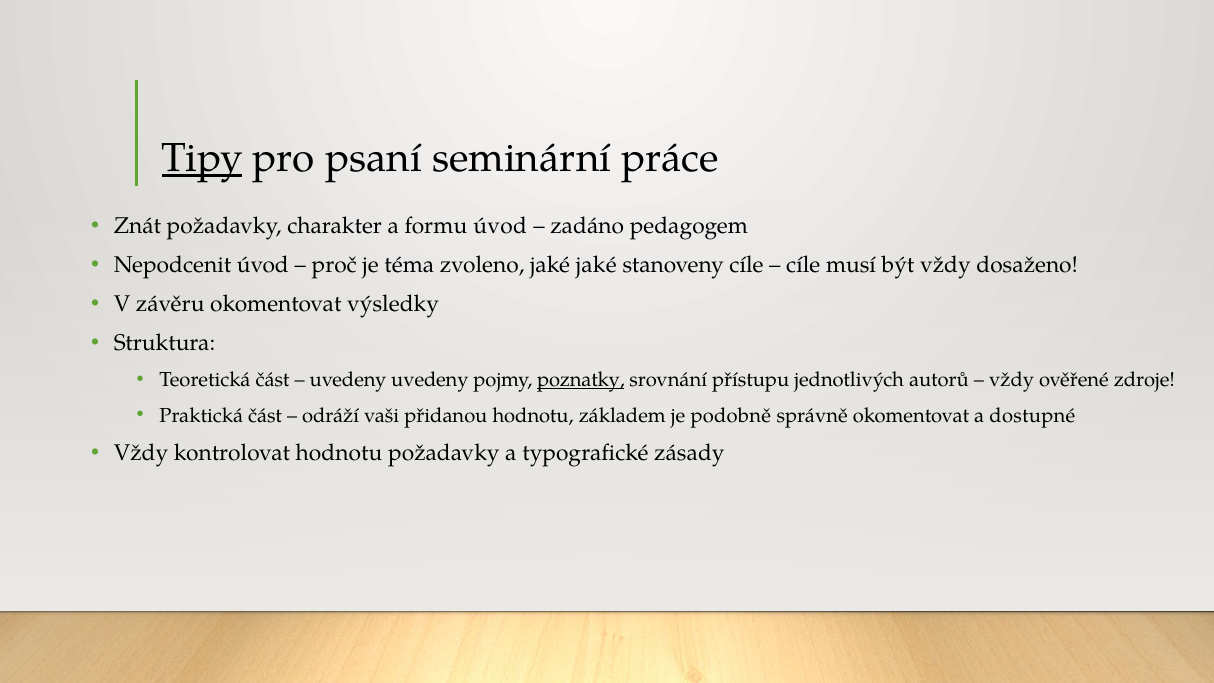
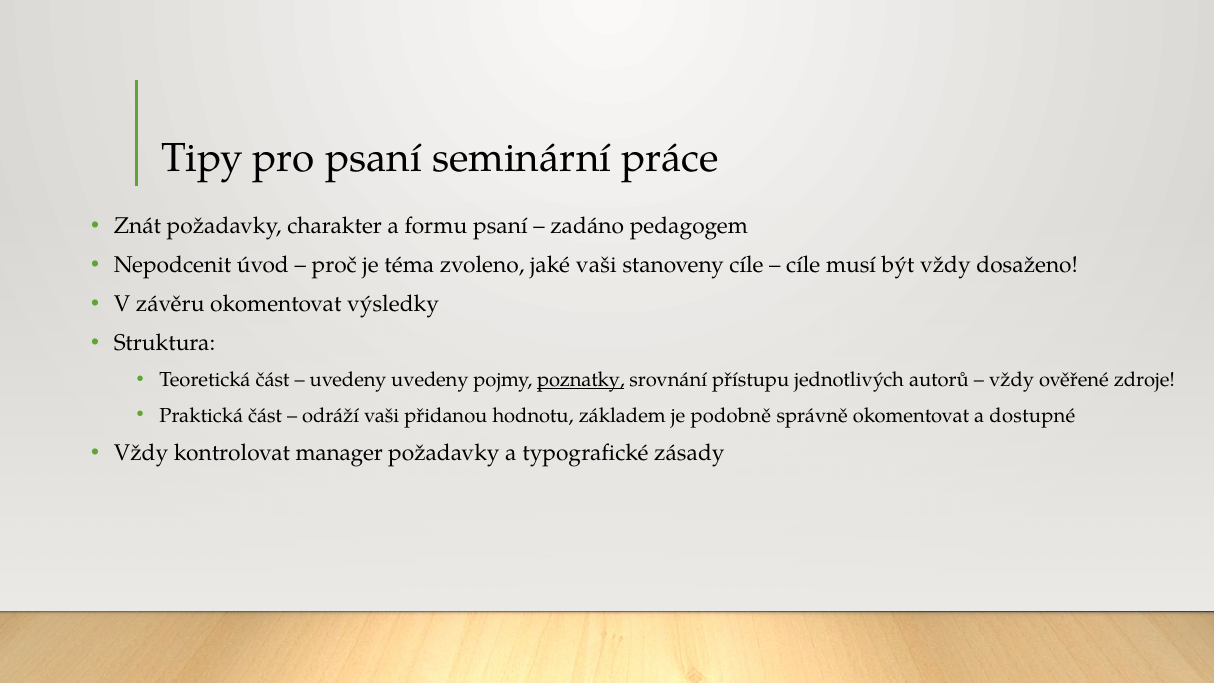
Tipy underline: present -> none (202, 158)
formu úvod: úvod -> psaní (500, 226)
jaké jaké: jaké -> vaši (596, 265)
kontrolovat hodnotu: hodnotu -> manager (339, 453)
